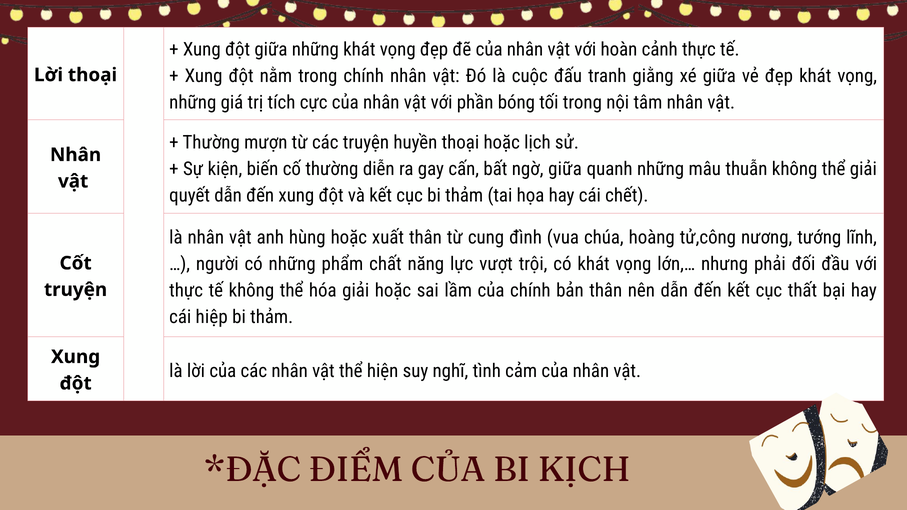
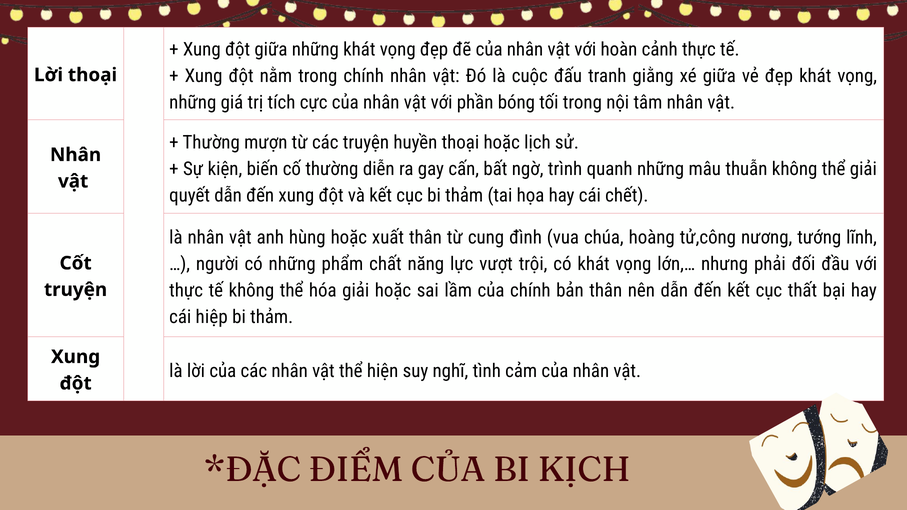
ngờ giữa: giữa -> trình (565, 169)
